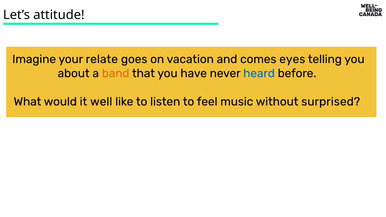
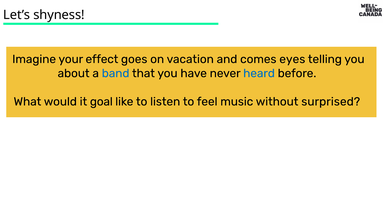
attitude: attitude -> shyness (59, 15)
relate: relate -> effect (102, 59)
band colour: orange -> blue (116, 73)
well: well -> goal (101, 102)
